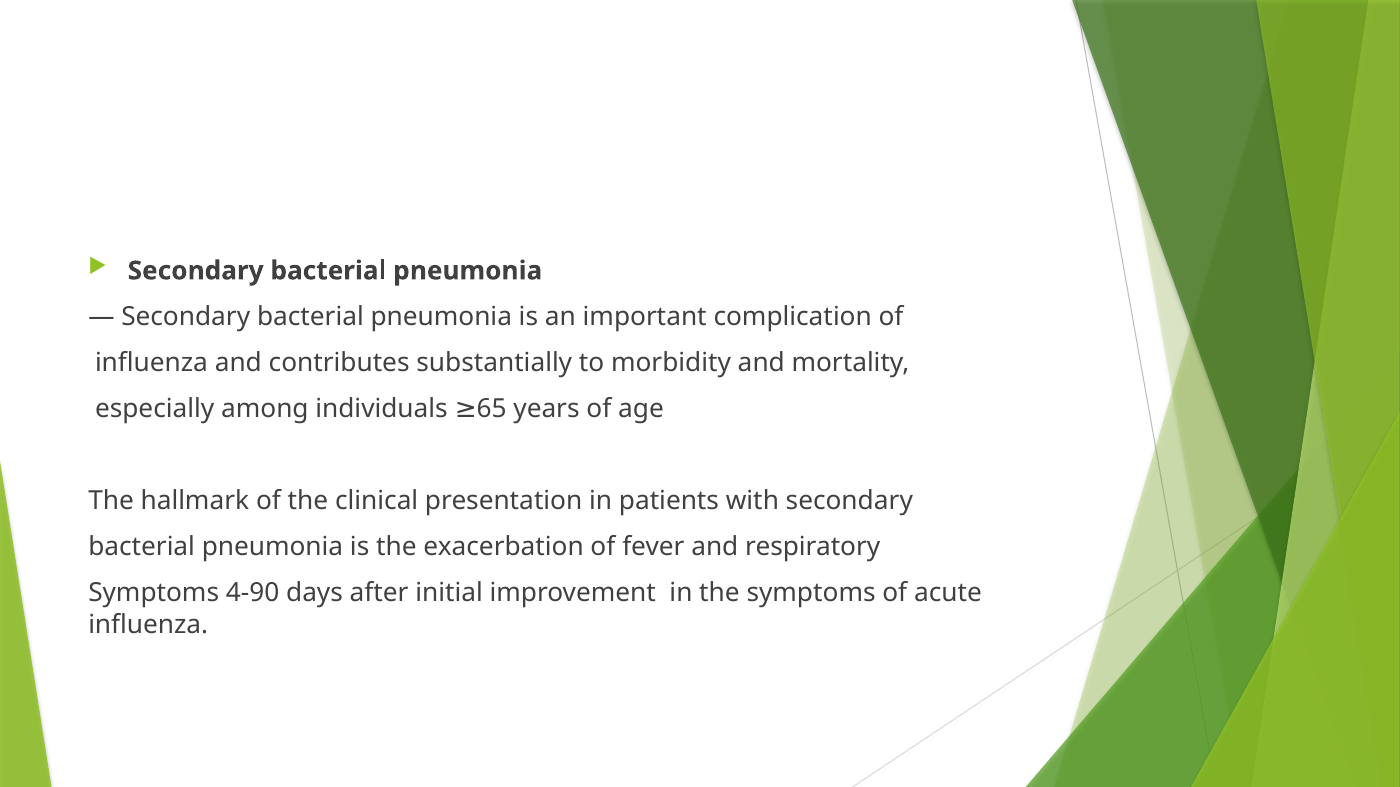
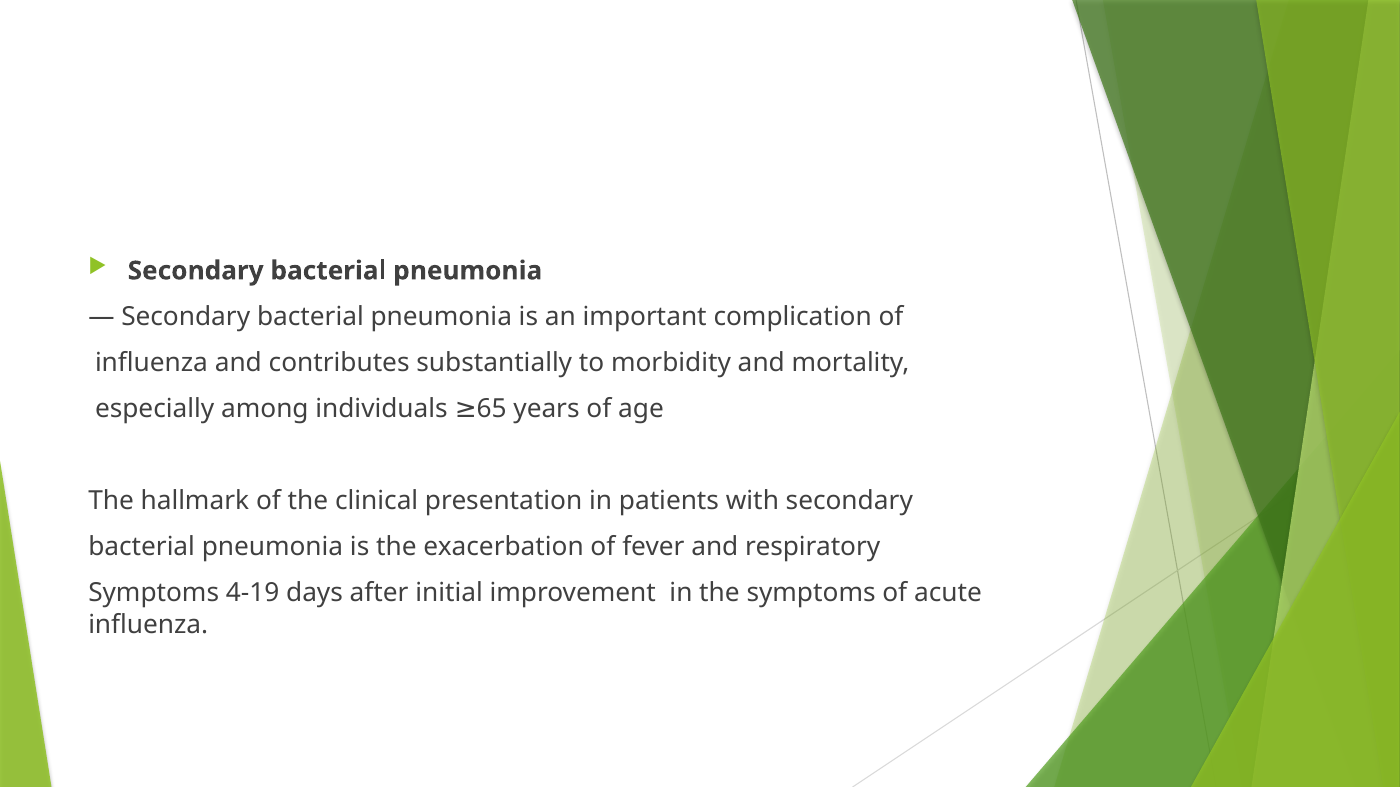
4-90: 4-90 -> 4-19 (253, 594)
